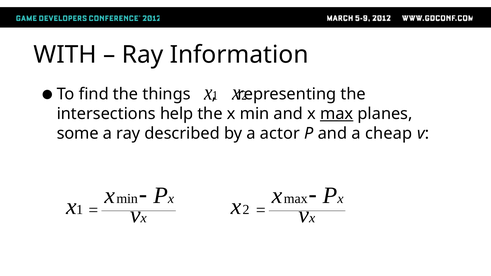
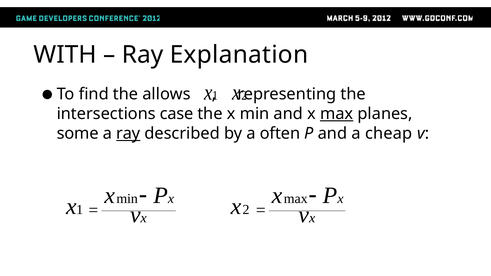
Information: Information -> Explanation (239, 55)
things: things -> allows (167, 94)
help: help -> case (177, 114)
ray underline: none -> present (128, 133)
actor: actor -> often (280, 133)
